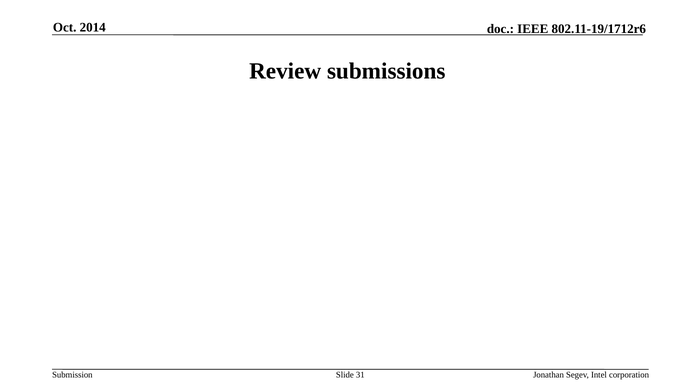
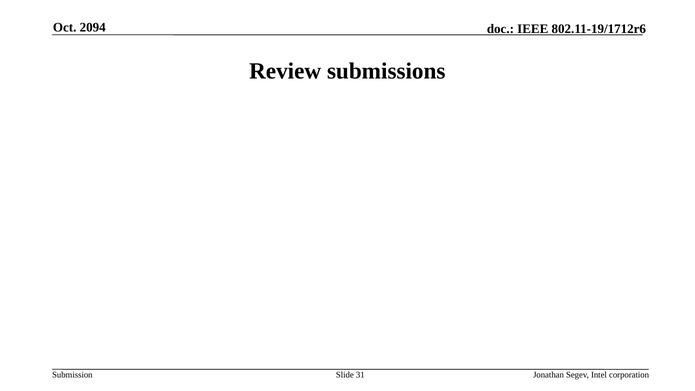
2014: 2014 -> 2094 (93, 28)
